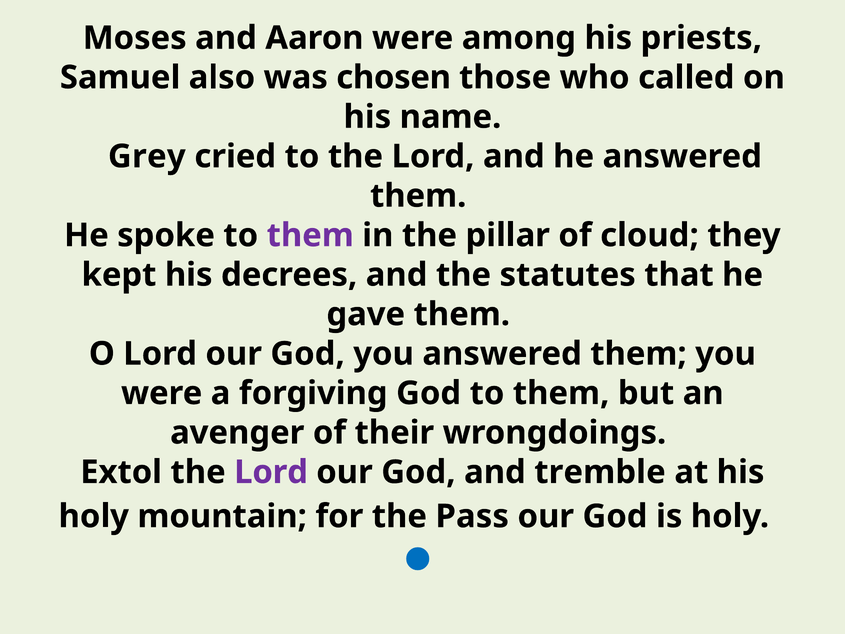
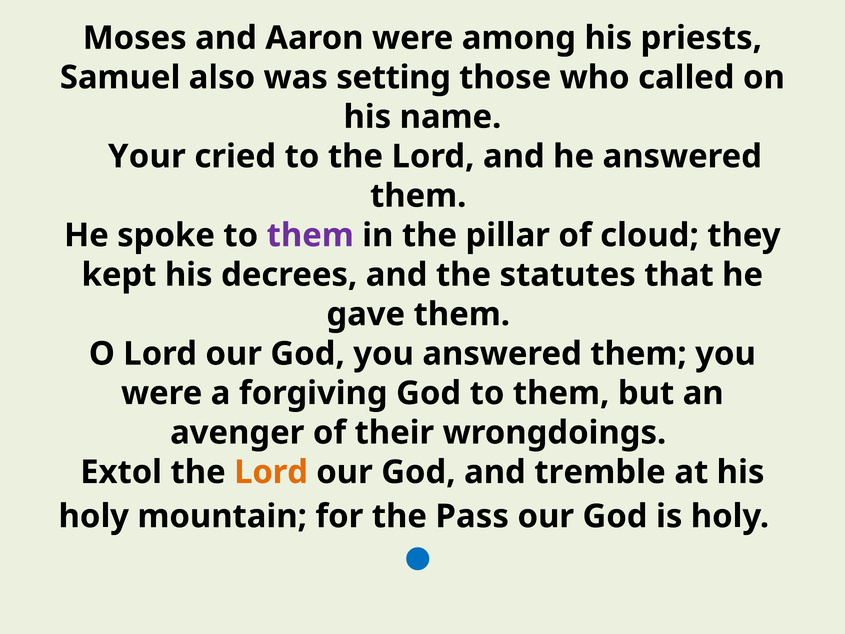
chosen: chosen -> setting (394, 77)
Grey: Grey -> Your (147, 156)
Lord colour: purple -> orange (271, 472)
